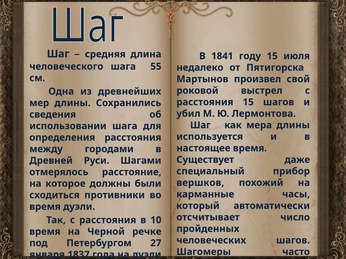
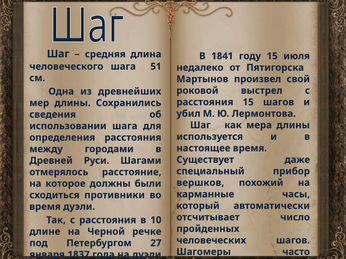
55: 55 -> 51 (156, 67)
время: время -> длине (45, 232)
